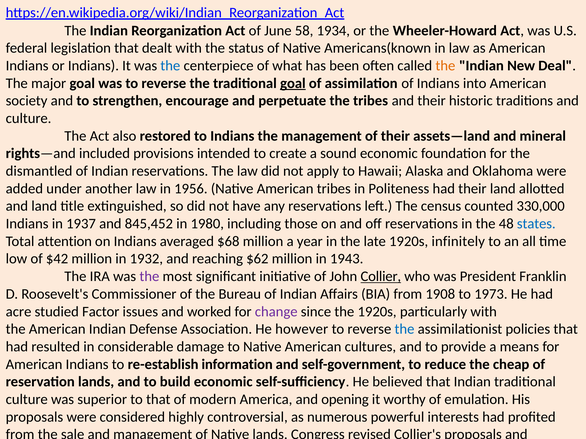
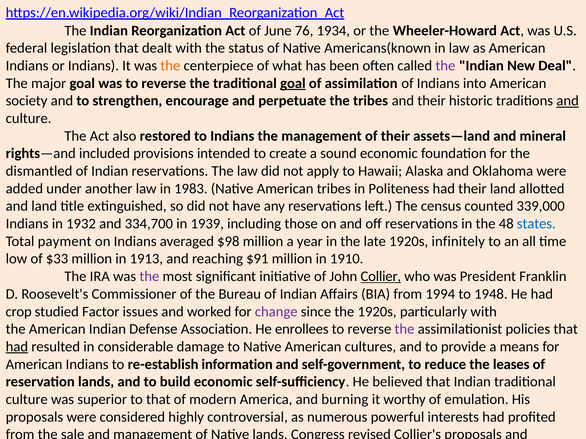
58: 58 -> 76 (304, 31)
the colour: blue -> orange (170, 66)
the colour: orange -> purple (445, 66)
and underline: none -> present (568, 101)
1956: 1956 -> 1983 (191, 189)
330,000: 330,000 -> 339,000 (541, 206)
1937: 1937 -> 1932 (81, 224)
845,452: 845,452 -> 334,700 (149, 224)
in 1980: 1980 -> 1939 (207, 224)
attention: attention -> payment (65, 242)
$68: $68 -> $98 (228, 242)
$42: $42 -> $33 (57, 259)
1932: 1932 -> 1913 (146, 259)
$62: $62 -> $91 (257, 259)
1943: 1943 -> 1910 (347, 259)
1908: 1908 -> 1994 (440, 294)
1973: 1973 -> 1948 (491, 294)
acre: acre -> crop (19, 312)
He however: however -> enrollees (302, 329)
the colour: blue -> purple (404, 329)
had underline: none -> present (17, 347)
cheap: cheap -> leases (511, 365)
and opening: opening -> burning (345, 400)
